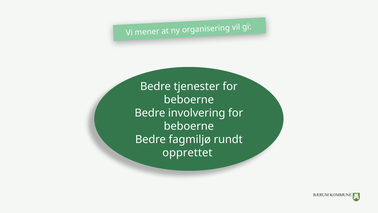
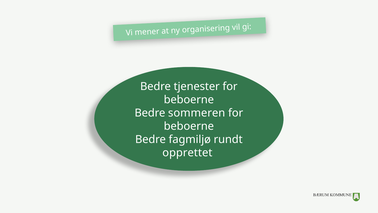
involvering: involvering -> sommeren (197, 113)
